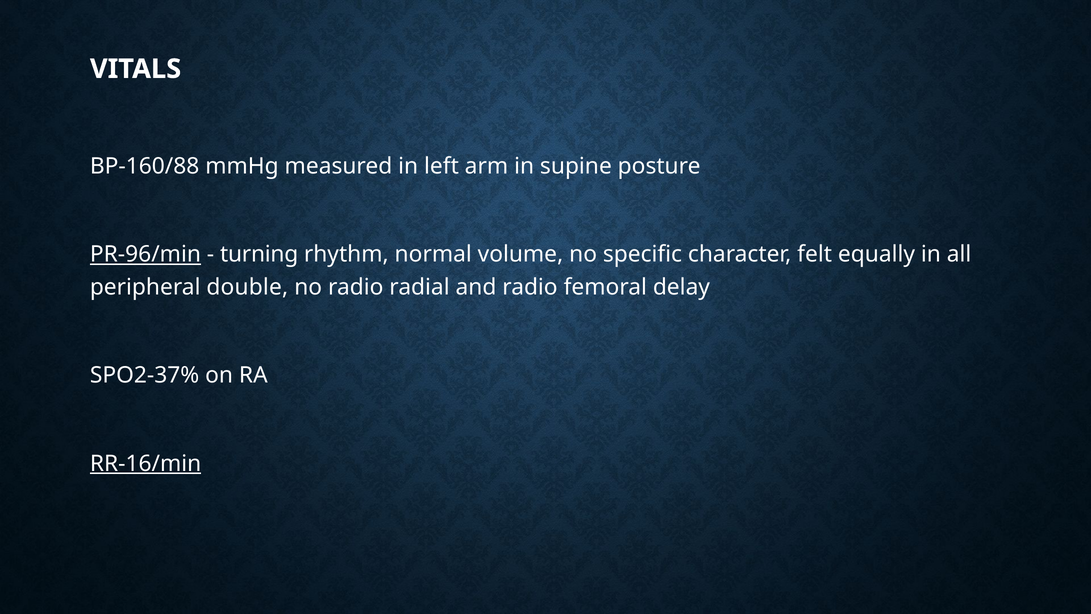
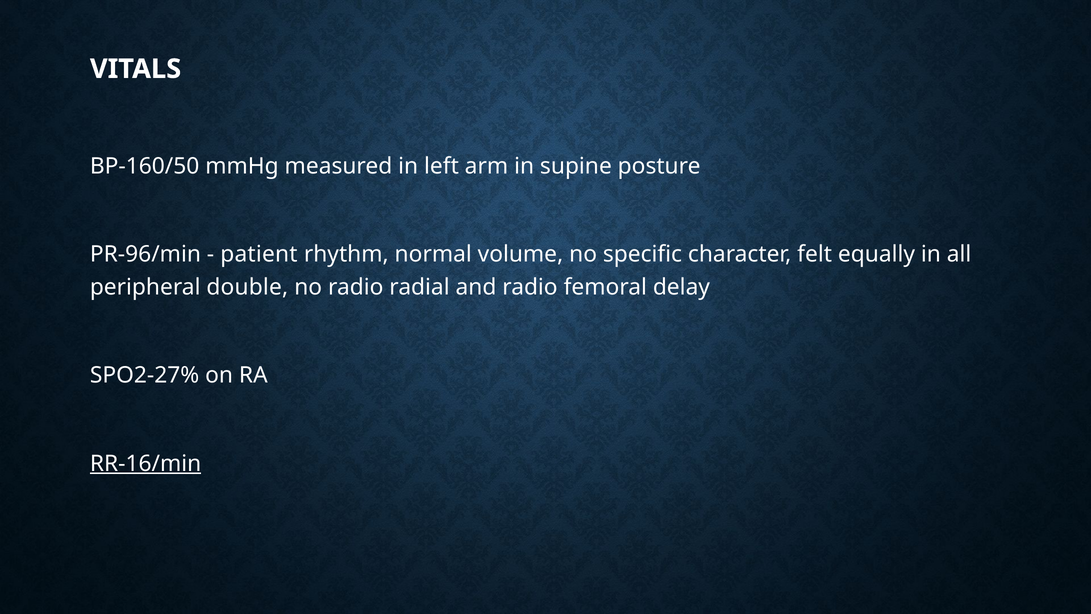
BP-160/88: BP-160/88 -> BP-160/50 (145, 166)
PR-96/min underline: present -> none (145, 254)
turning: turning -> patient (259, 254)
SPO2-37%: SPO2-37% -> SPO2-27% (145, 375)
